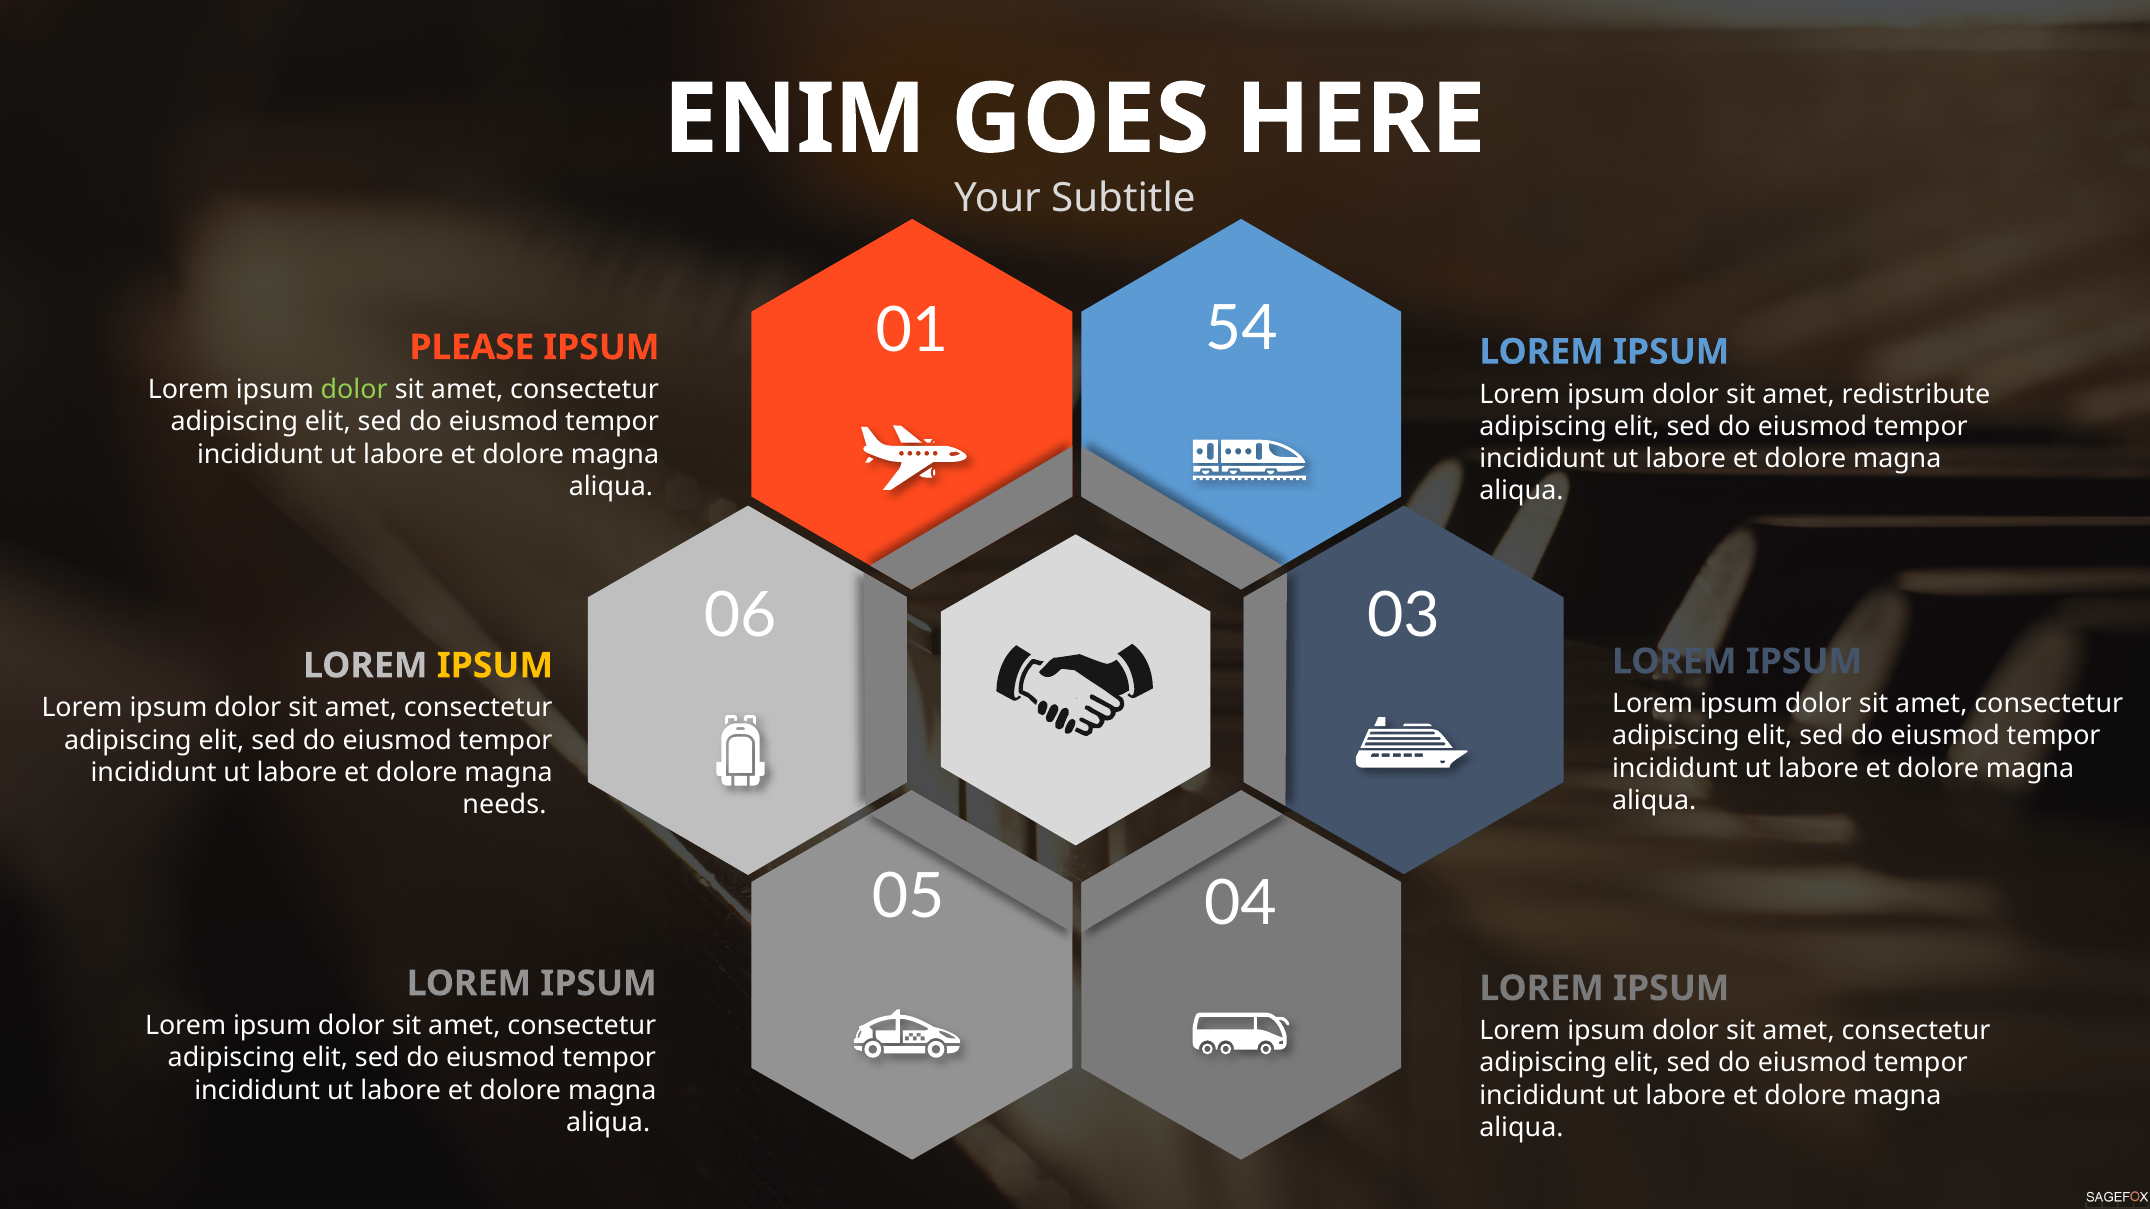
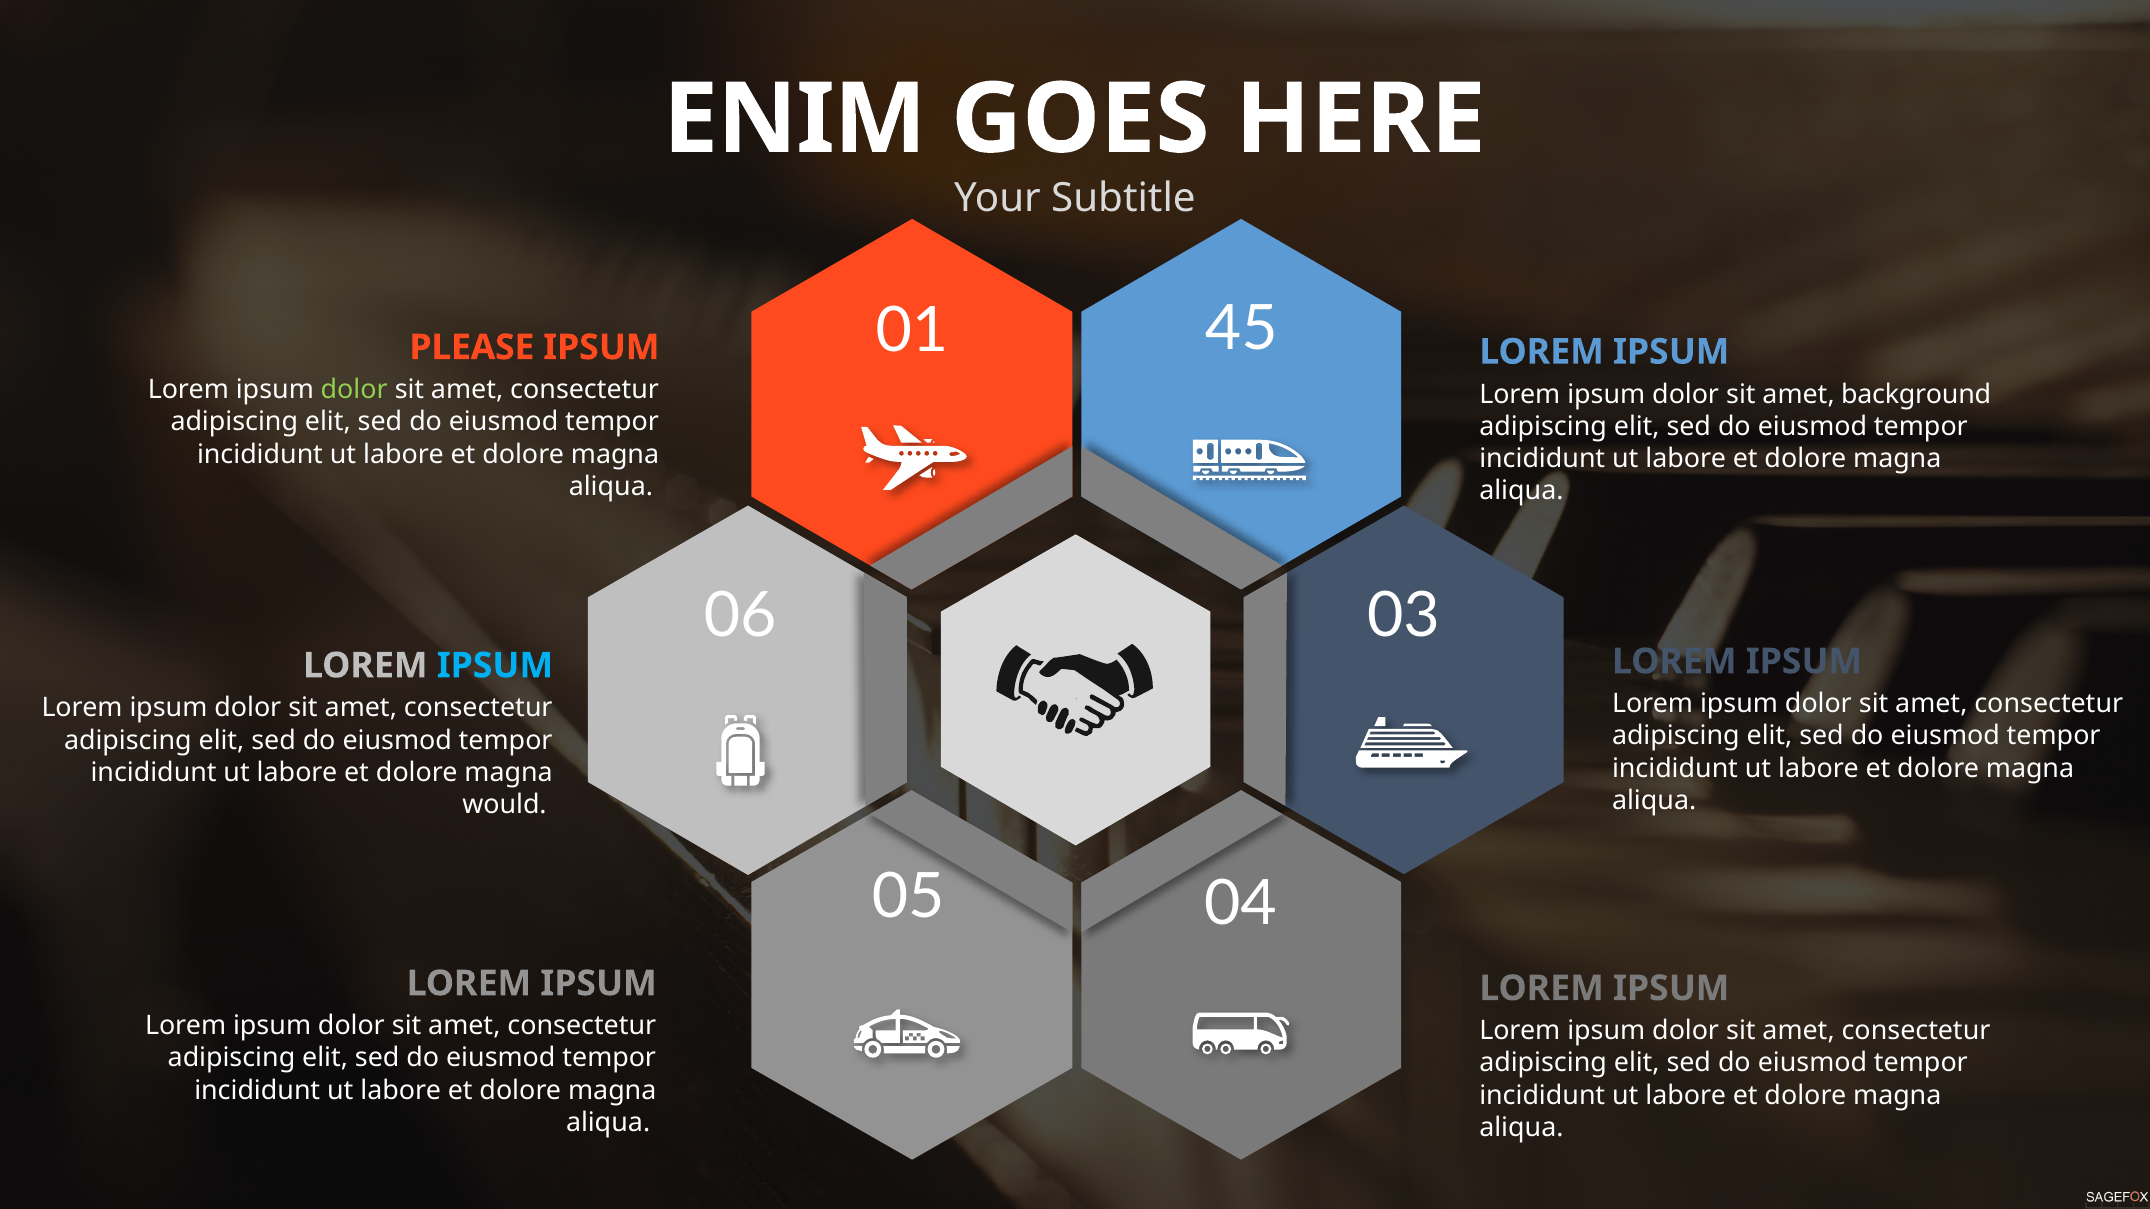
54: 54 -> 45 (1241, 329)
redistribute: redistribute -> background (1916, 394)
IPSUM colour: yellow -> light blue (495, 666)
needs: needs -> would (505, 805)
